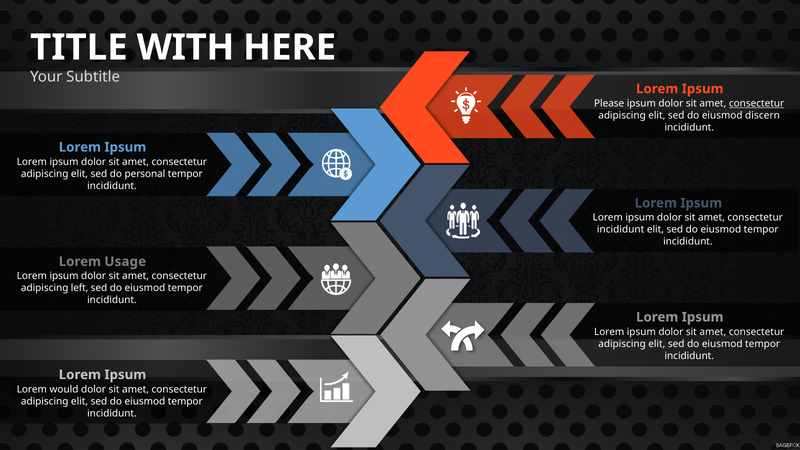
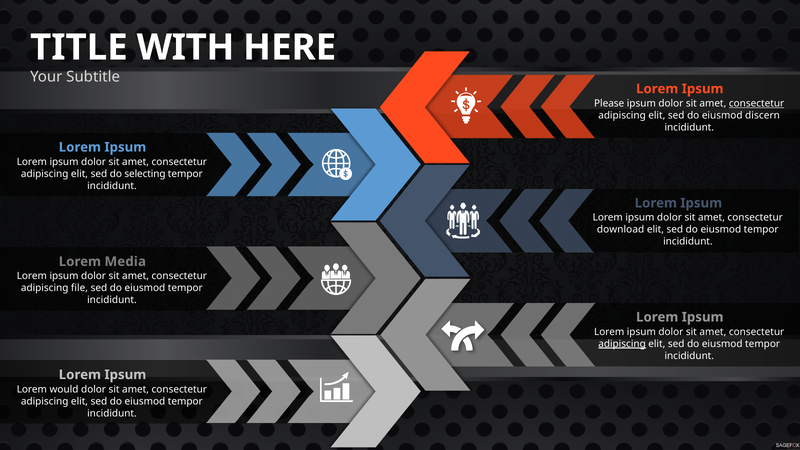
personal: personal -> selecting (145, 174)
incididunt: incididunt -> download (621, 230)
Usage: Usage -> Media (125, 262)
left: left -> file (80, 288)
adipiscing underline: none -> present (622, 344)
